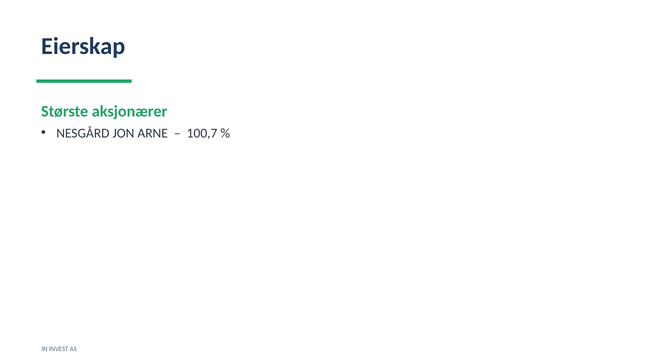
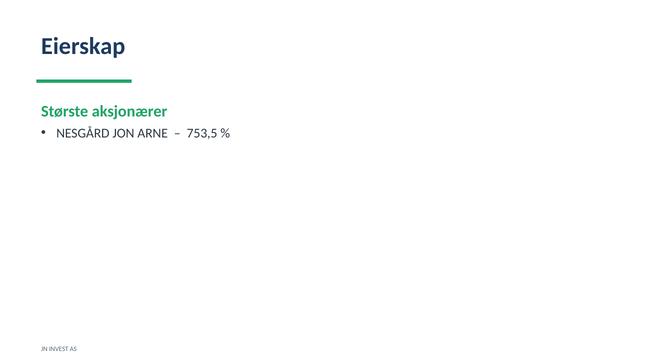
100,7: 100,7 -> 753,5 (202, 133)
